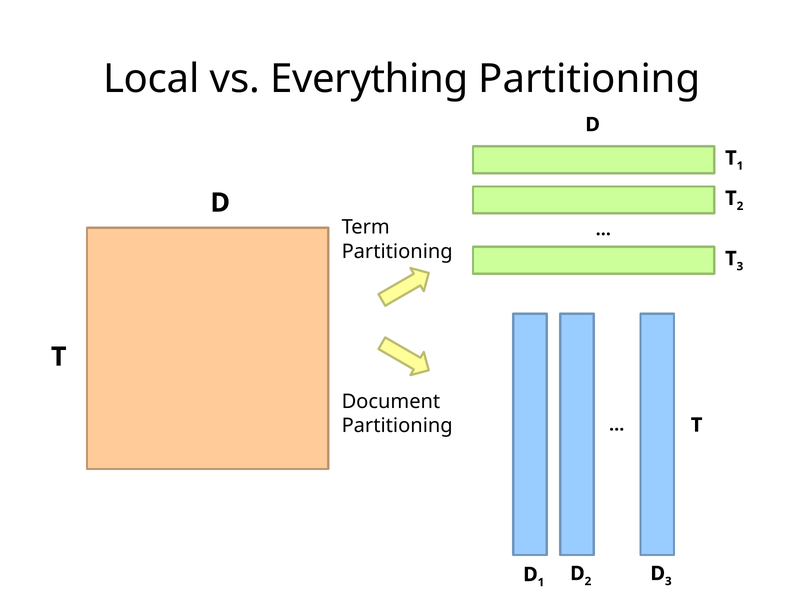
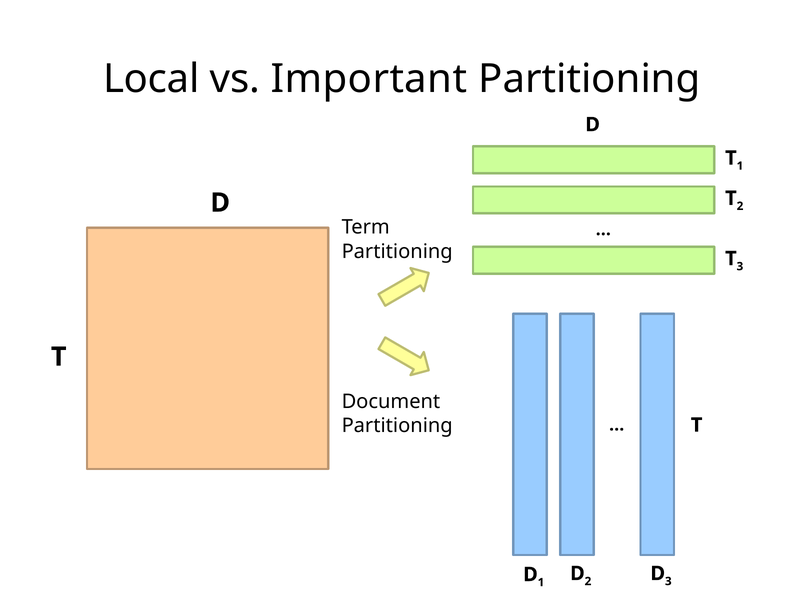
Everything: Everything -> Important (369, 79)
